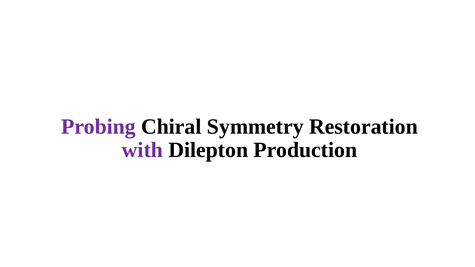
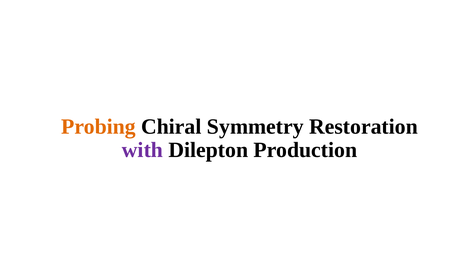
Probing colour: purple -> orange (98, 127)
